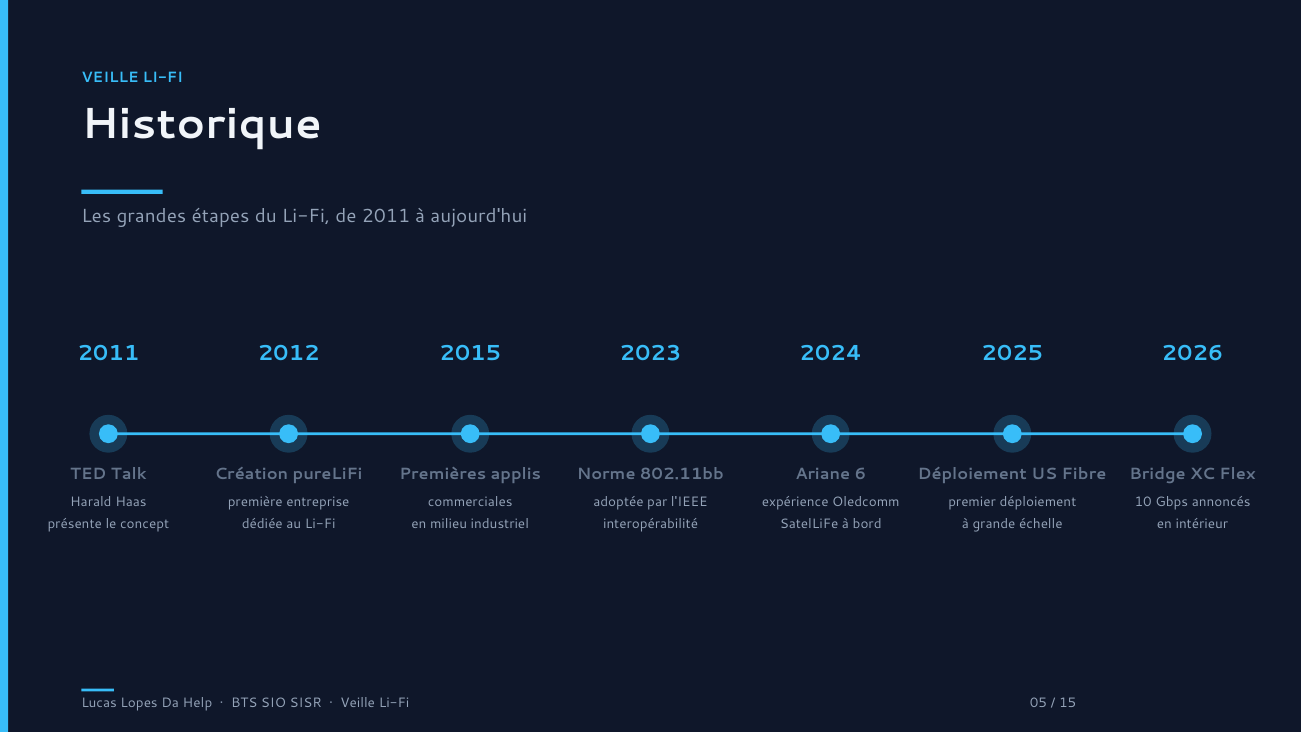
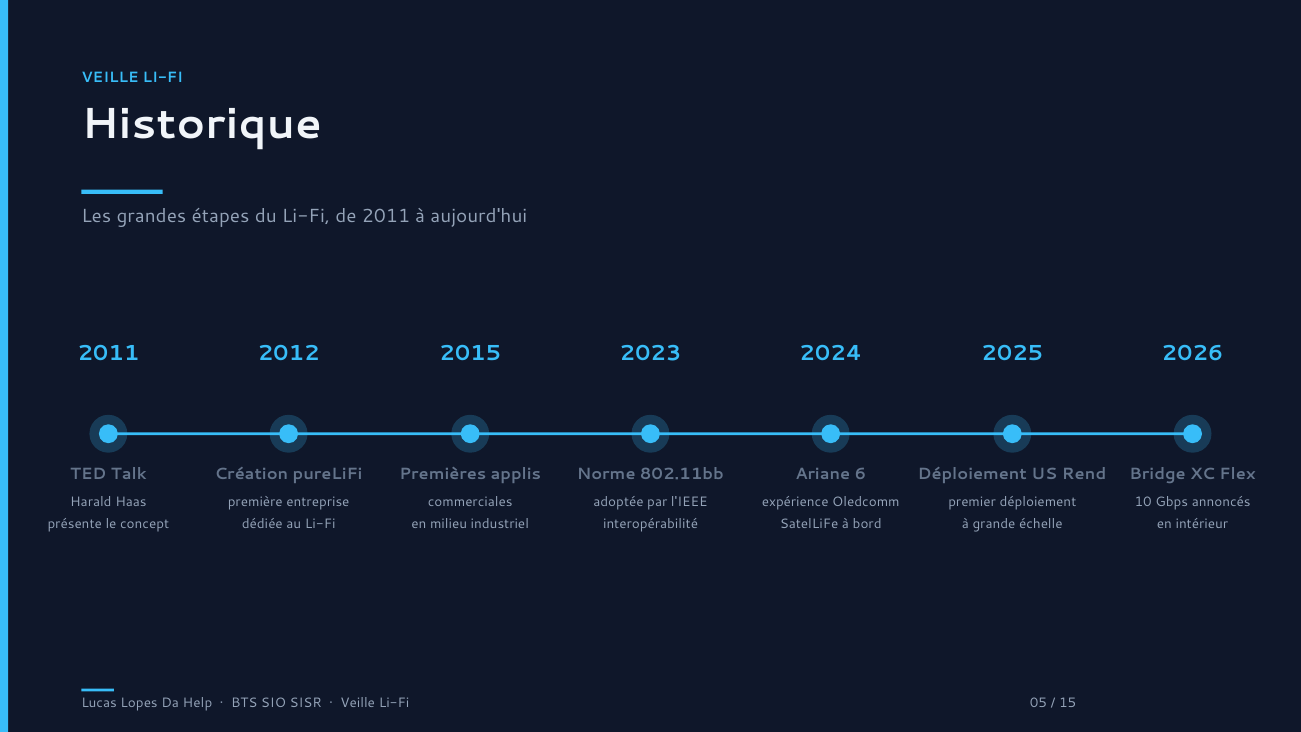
Fibre: Fibre -> Rend (1084, 474)
